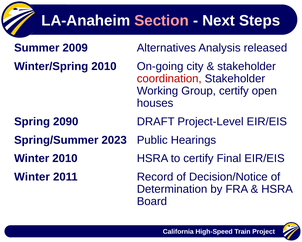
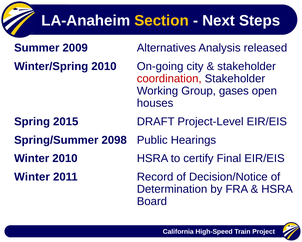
Section colour: pink -> yellow (162, 21)
Group certify: certify -> gases (234, 91)
2090: 2090 -> 2015 (66, 121)
2023: 2023 -> 2098 (114, 140)
